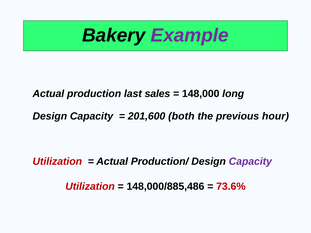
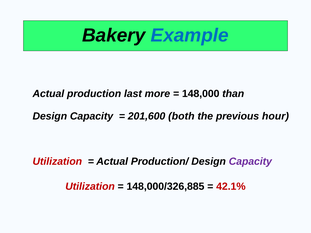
Example colour: purple -> blue (190, 35)
sales: sales -> more (157, 94)
long: long -> than (233, 94)
148,000/885,486: 148,000/885,486 -> 148,000/326,885 (165, 187)
73.6%: 73.6% -> 42.1% (231, 187)
